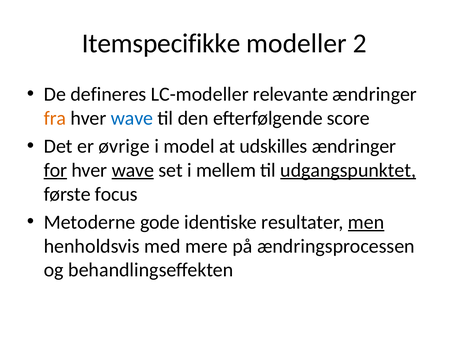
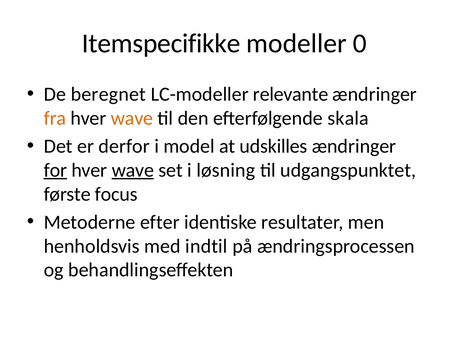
2: 2 -> 0 (360, 43)
defineres: defineres -> beregnet (108, 94)
wave colour: blue -> orange (132, 118)
score: score -> skala (348, 118)
øvrige: øvrige -> derfor (124, 146)
mellem: mellem -> løsning (226, 170)
udgangspunktet underline: present -> none (348, 170)
gode: gode -> efter (160, 222)
men underline: present -> none (366, 222)
mere: mere -> indtil (206, 246)
